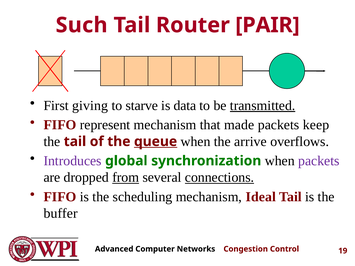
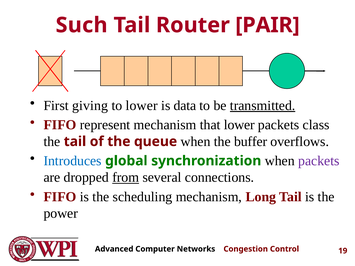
to starve: starve -> lower (142, 106)
that made: made -> lower (239, 125)
keep: keep -> class (316, 125)
queue underline: present -> none (156, 142)
arrive: arrive -> buffer (251, 142)
Introduces colour: purple -> blue (73, 161)
connections underline: present -> none (220, 178)
Ideal: Ideal -> Long (261, 197)
buffer: buffer -> power (61, 213)
